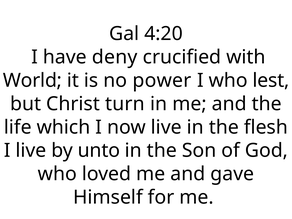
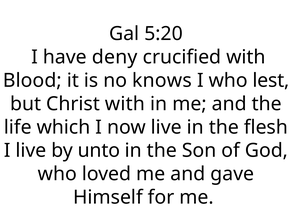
4:20: 4:20 -> 5:20 (164, 34)
World: World -> Blood (32, 80)
power: power -> knows (162, 80)
Christ turn: turn -> with (125, 104)
